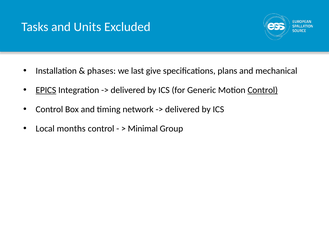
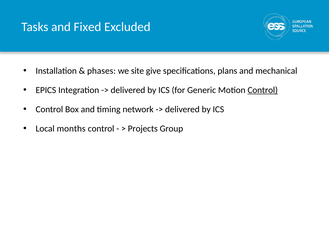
Units: Units -> Fixed (87, 27)
last: last -> site (138, 71)
EPICS underline: present -> none (46, 90)
Minimal: Minimal -> Projects (143, 128)
